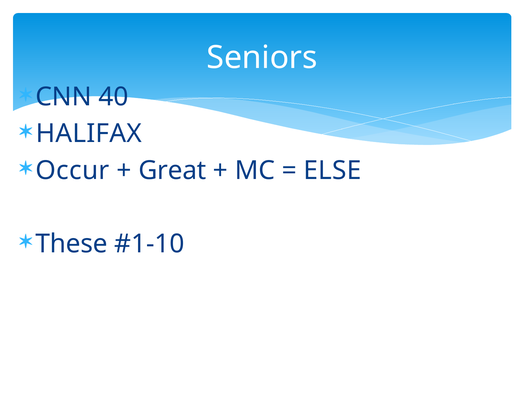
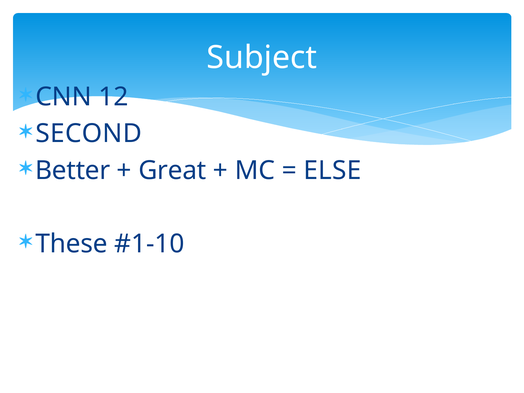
Seniors: Seniors -> Subject (262, 58)
40: 40 -> 12 (114, 97)
HALIFAX: HALIFAX -> SECOND (89, 134)
Occur: Occur -> Better (73, 170)
